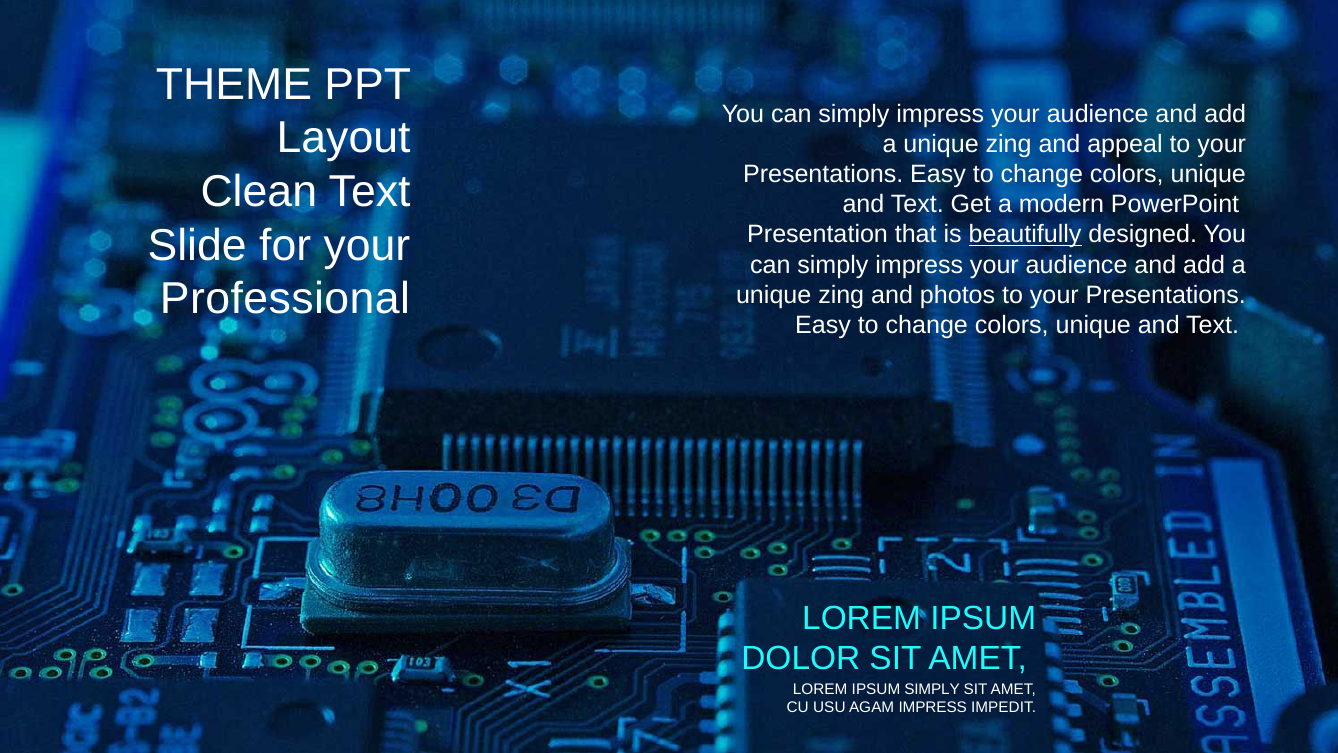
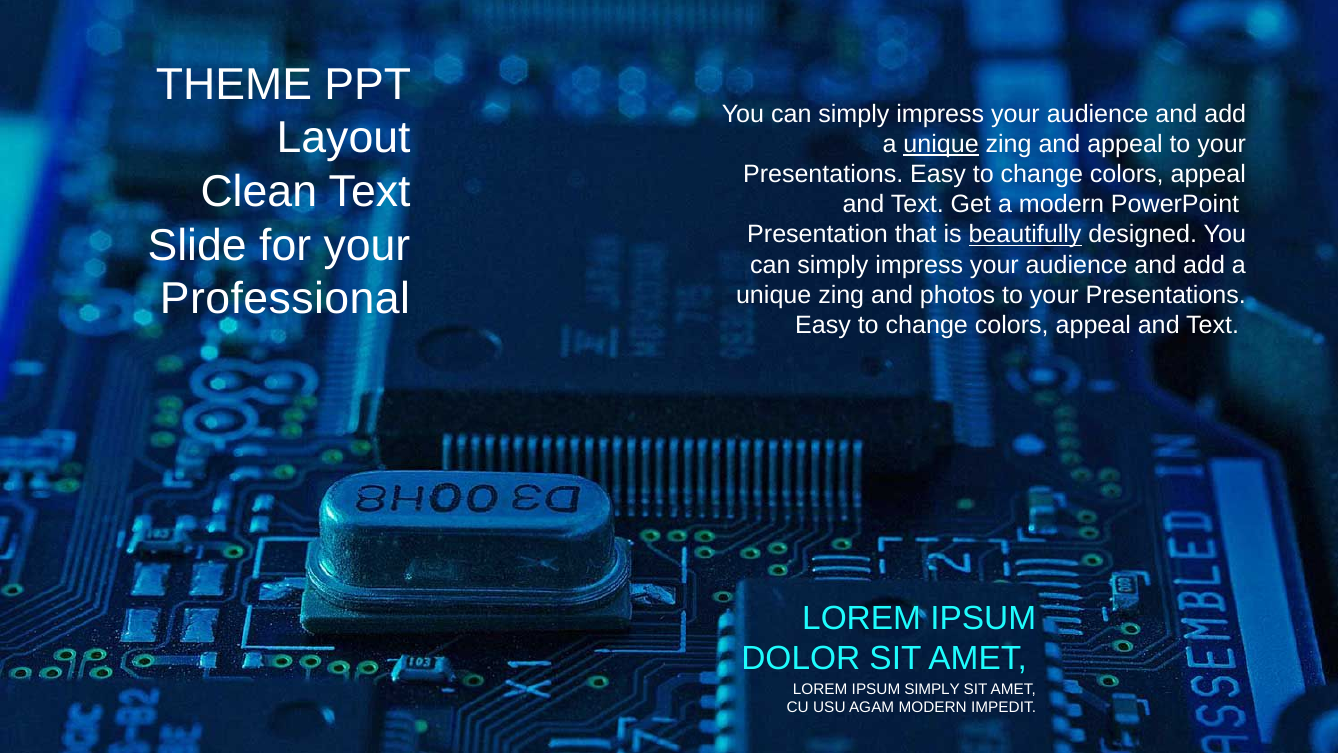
unique underline: none -> present (941, 144)
unique: unique -> appeal (1208, 174)
unique: unique -> appeal (1093, 325)
AGAM IMPRESS: IMPRESS -> MODERN (933, 707)
